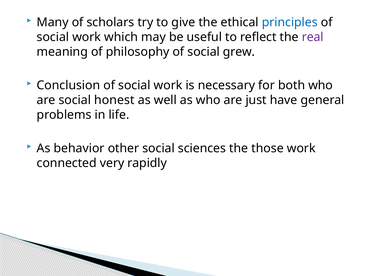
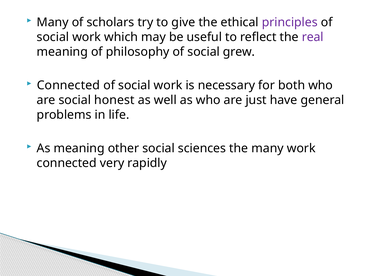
principles colour: blue -> purple (290, 22)
Conclusion: Conclusion -> Connected (68, 85)
As behavior: behavior -> meaning (79, 148)
the those: those -> many (267, 148)
